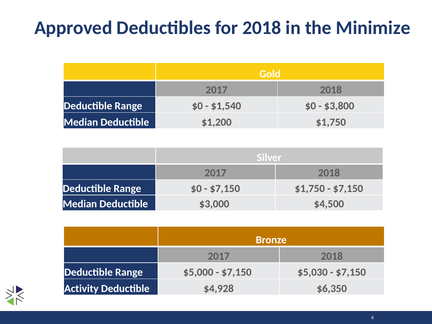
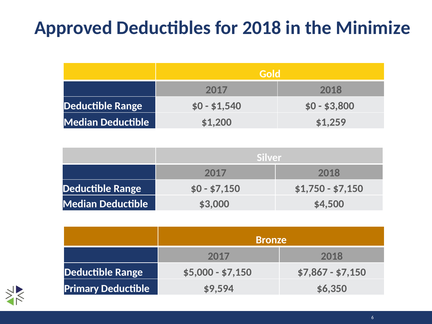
$1,200 $1,750: $1,750 -> $1,259 (331, 122)
$5,030: $5,030 -> $7,867 (313, 272)
Activity: Activity -> Primary (81, 289)
$4,928: $4,928 -> $9,594 (219, 289)
